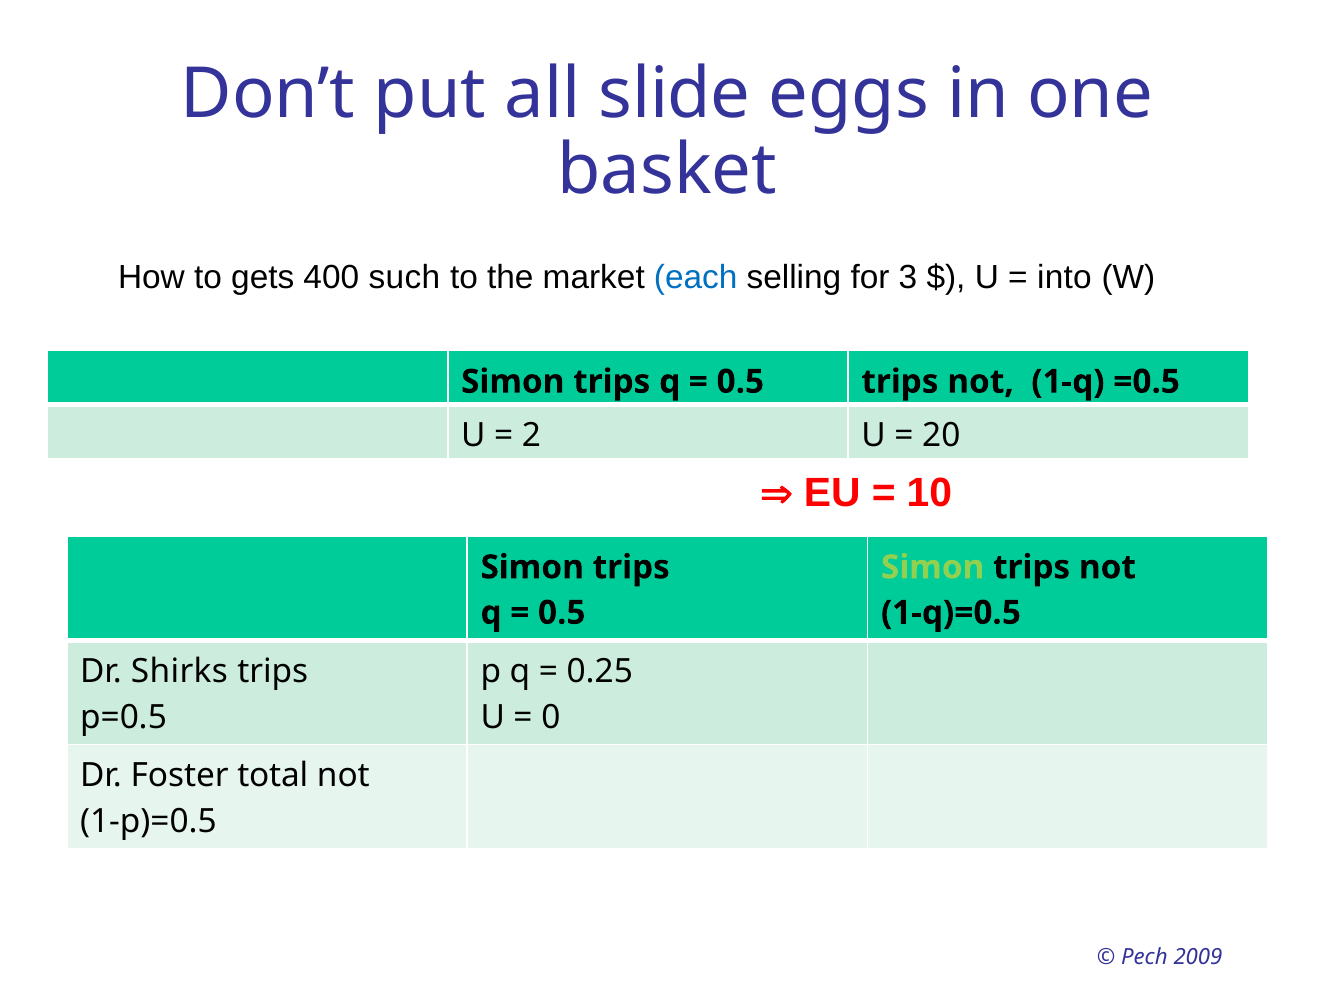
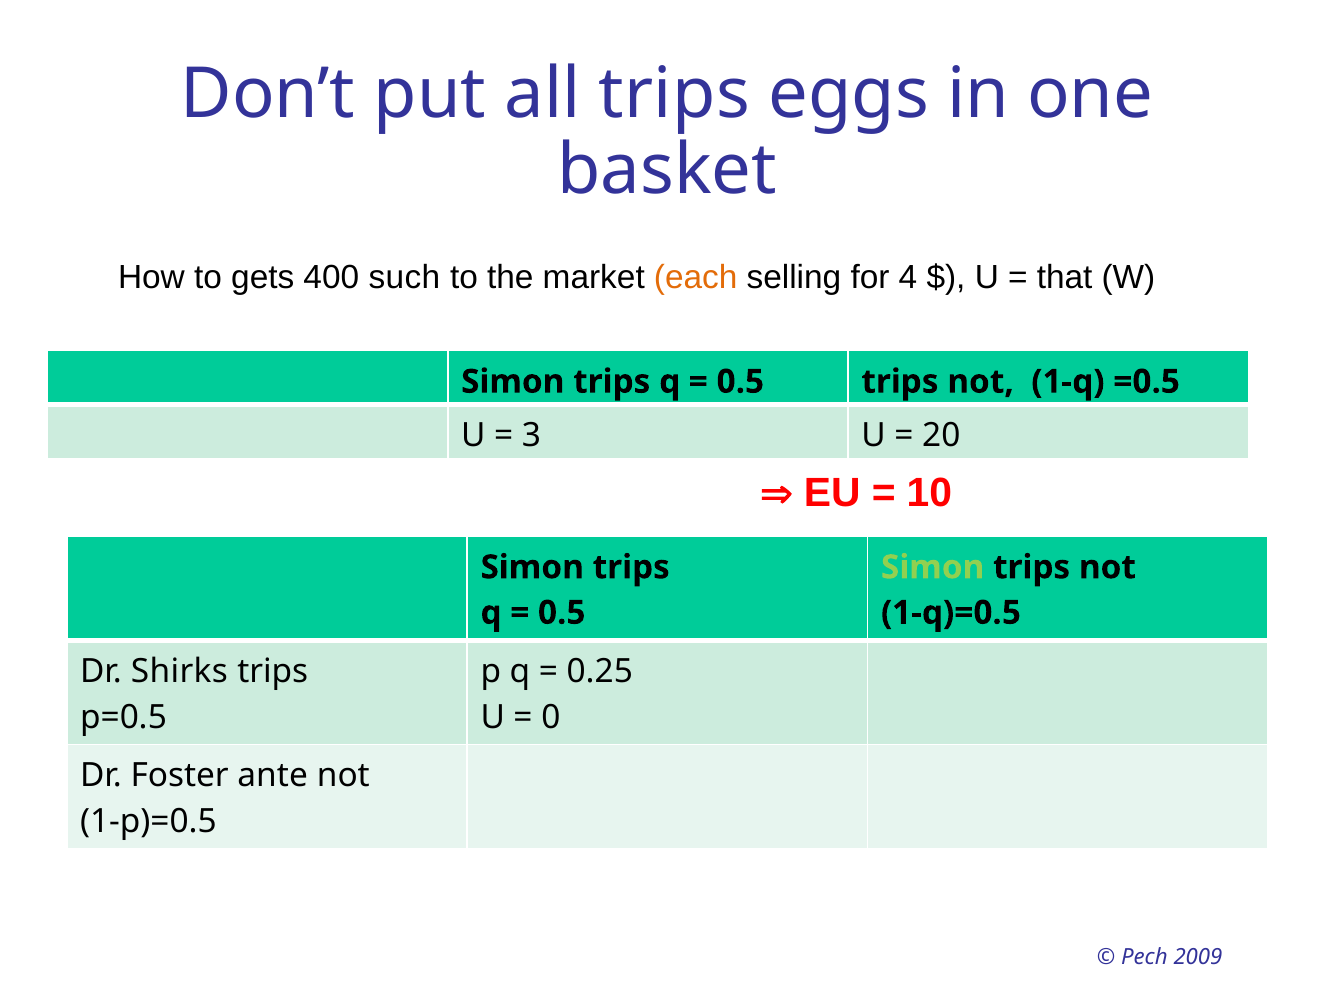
all slide: slide -> trips (674, 94)
each colour: blue -> orange (696, 277)
3: 3 -> 4 (908, 277)
into: into -> that (1065, 277)
2: 2 -> 3 (531, 436)
total: total -> ante (273, 776)
